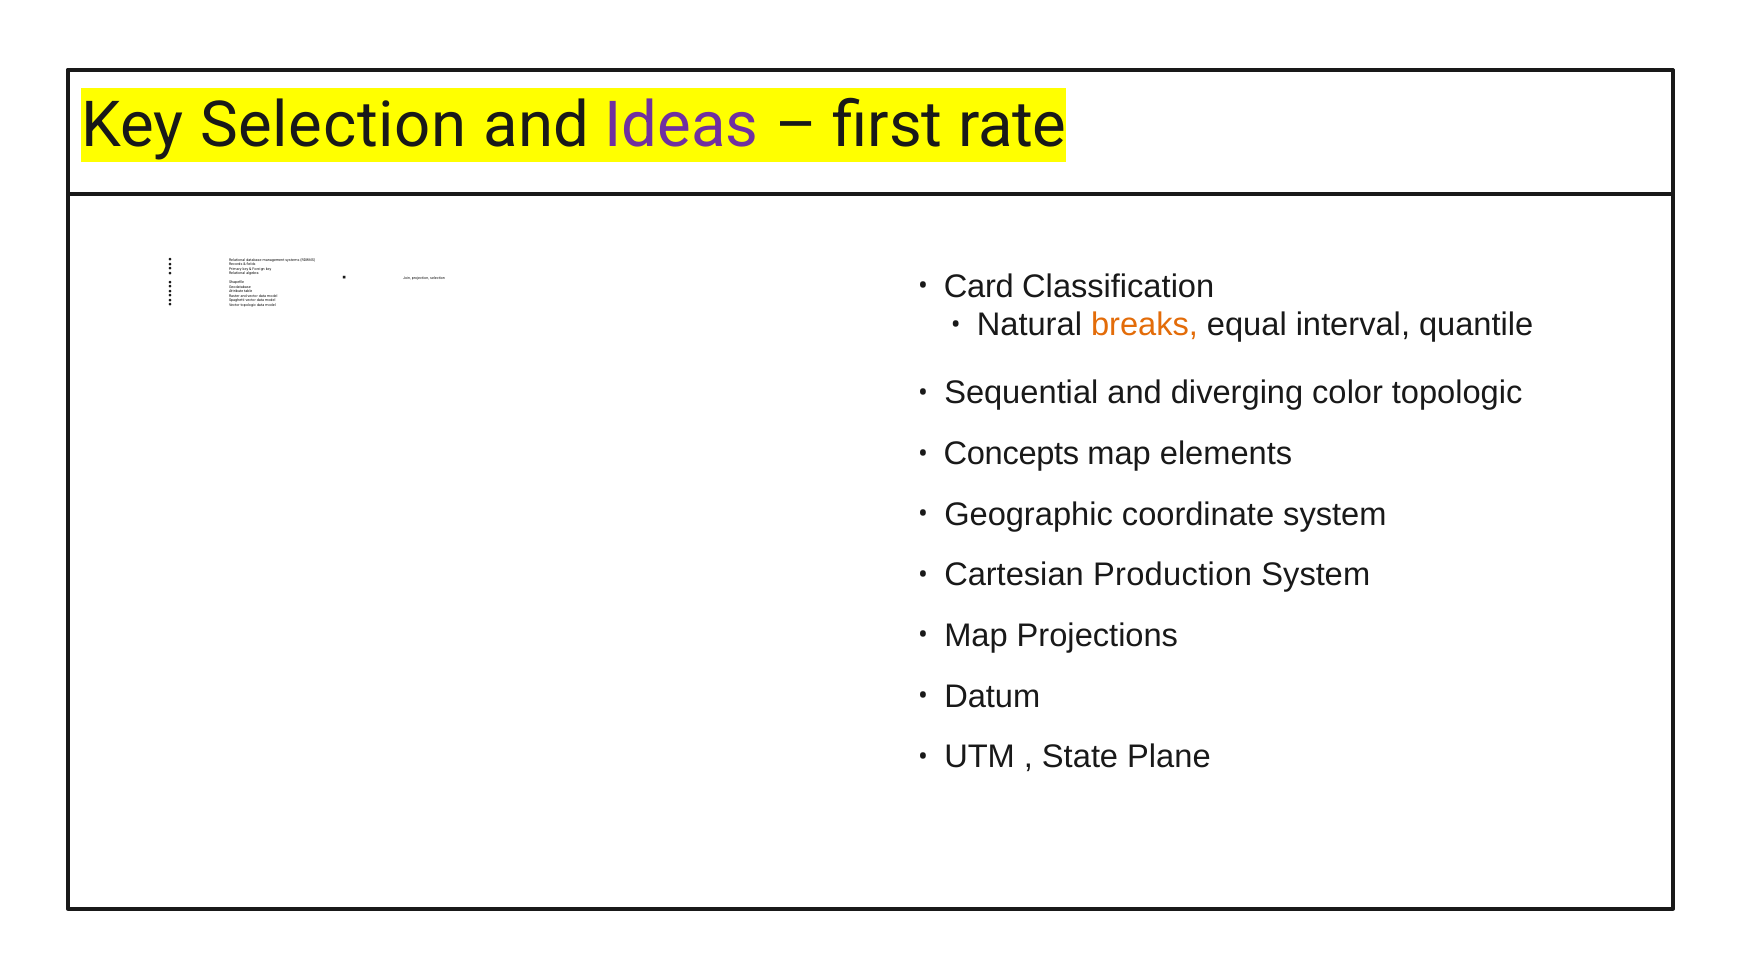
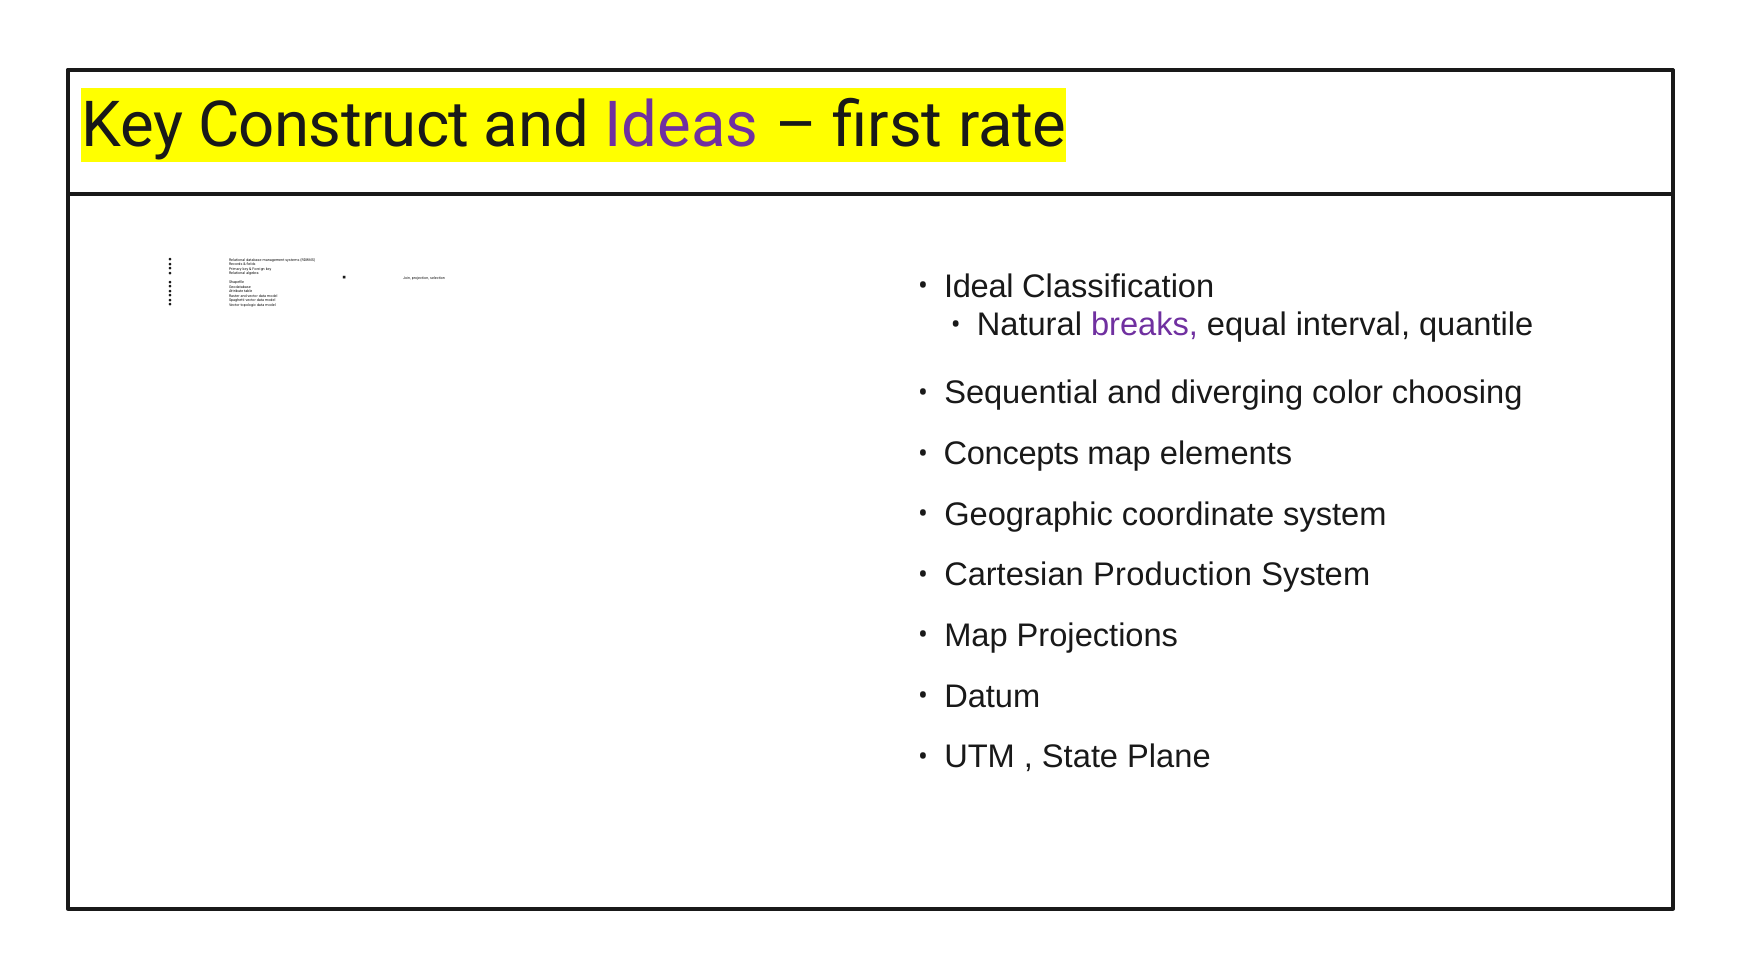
Key Selection: Selection -> Construct (334, 126)
Card: Card -> Ideal (979, 286)
breaks colour: orange -> purple (1145, 325)
color topologic: topologic -> choosing (1457, 393)
